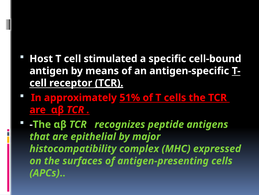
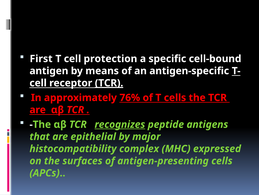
Host: Host -> First (41, 59)
stimulated: stimulated -> protection (110, 59)
51%: 51% -> 76% (130, 97)
recognizes underline: none -> present (120, 124)
